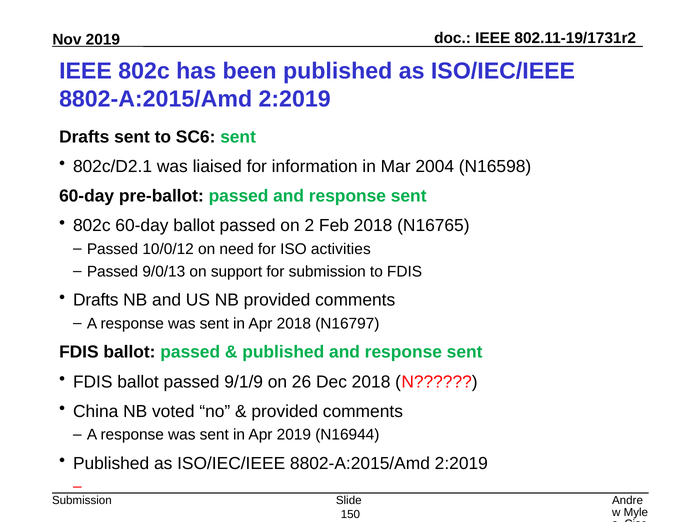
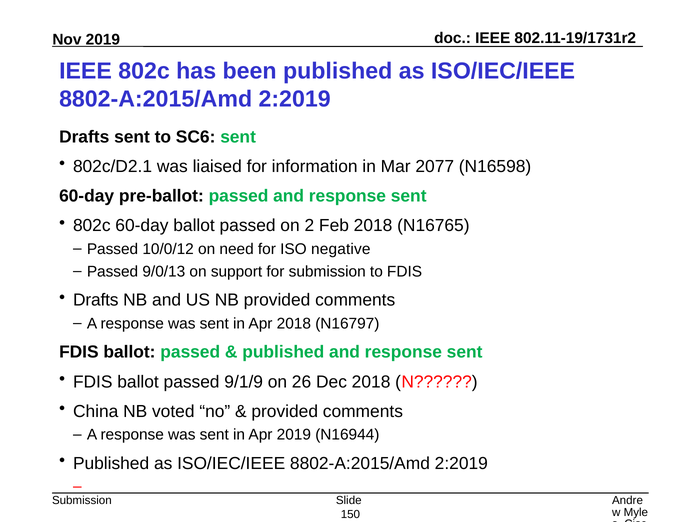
2004: 2004 -> 2077 (435, 166)
activities: activities -> negative (341, 249)
